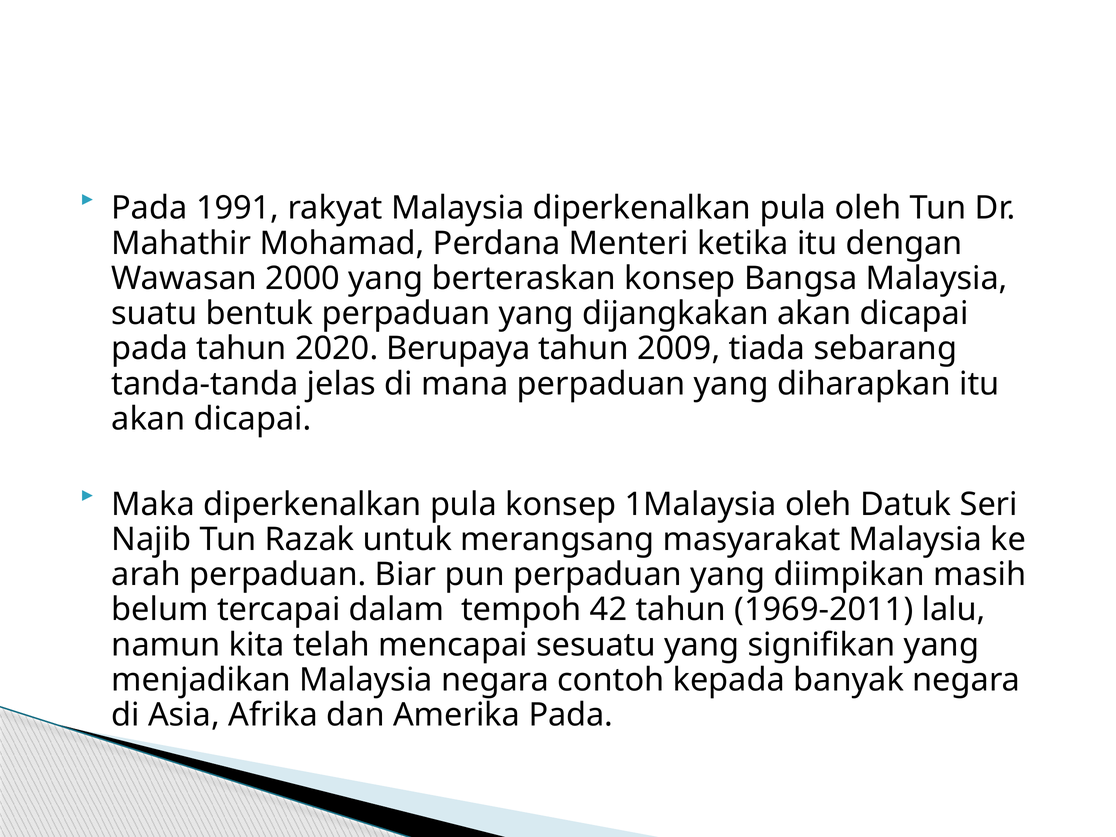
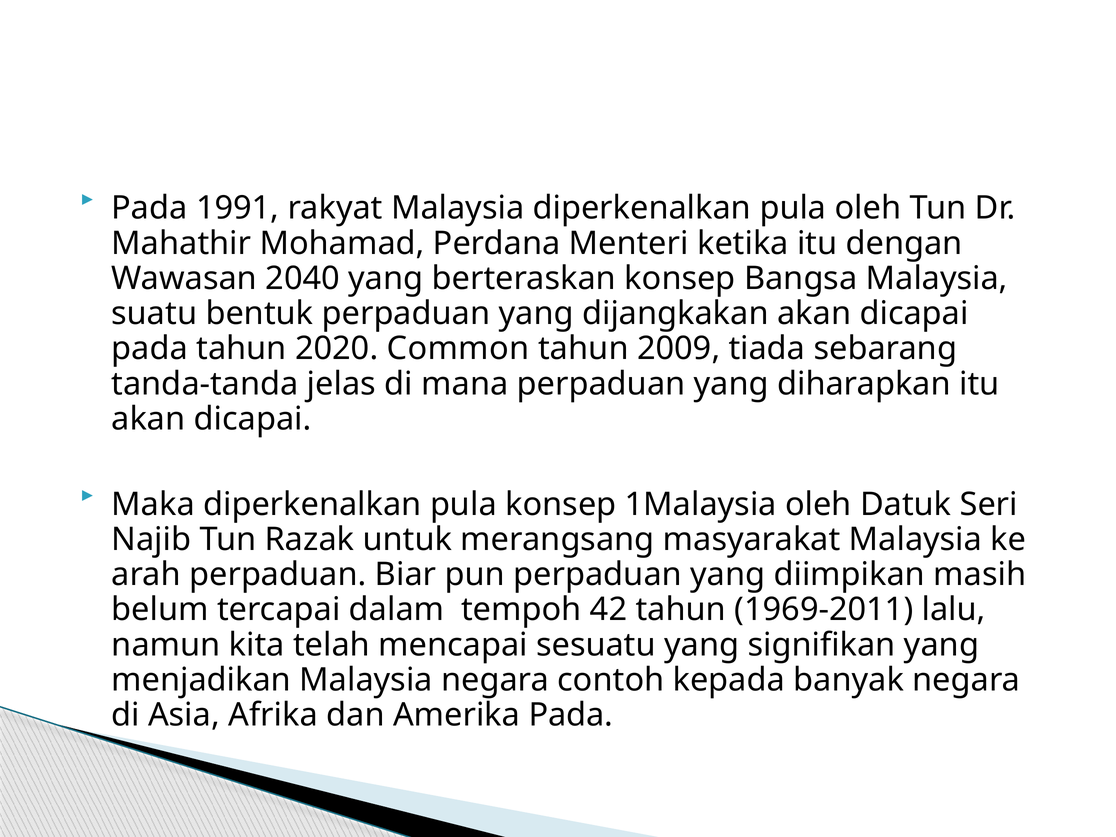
2000: 2000 -> 2040 (303, 278)
Berupaya: Berupaya -> Common (458, 349)
